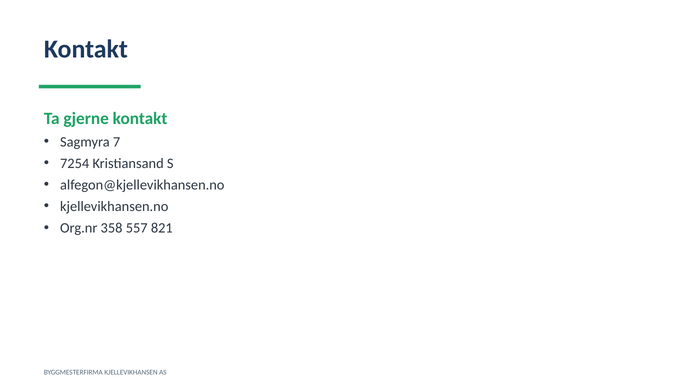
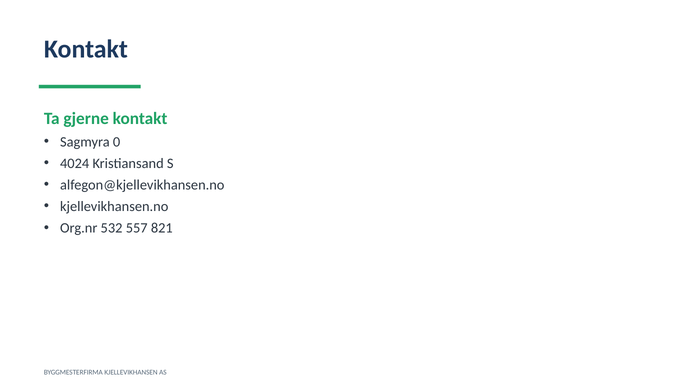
7: 7 -> 0 (117, 142)
7254: 7254 -> 4024 (75, 163)
358: 358 -> 532 (112, 228)
